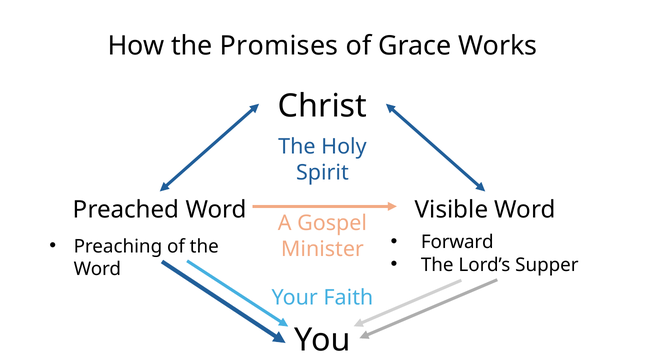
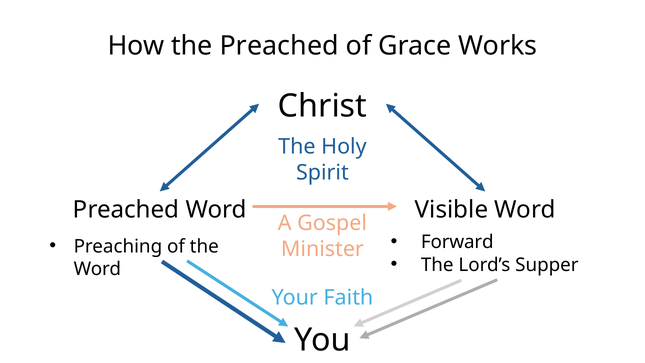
the Promises: Promises -> Preached (279, 46)
